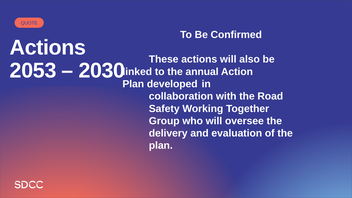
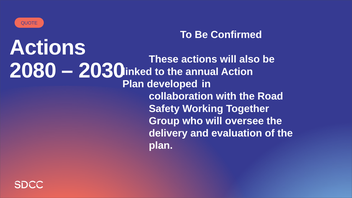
2053: 2053 -> 2080 (33, 71)
